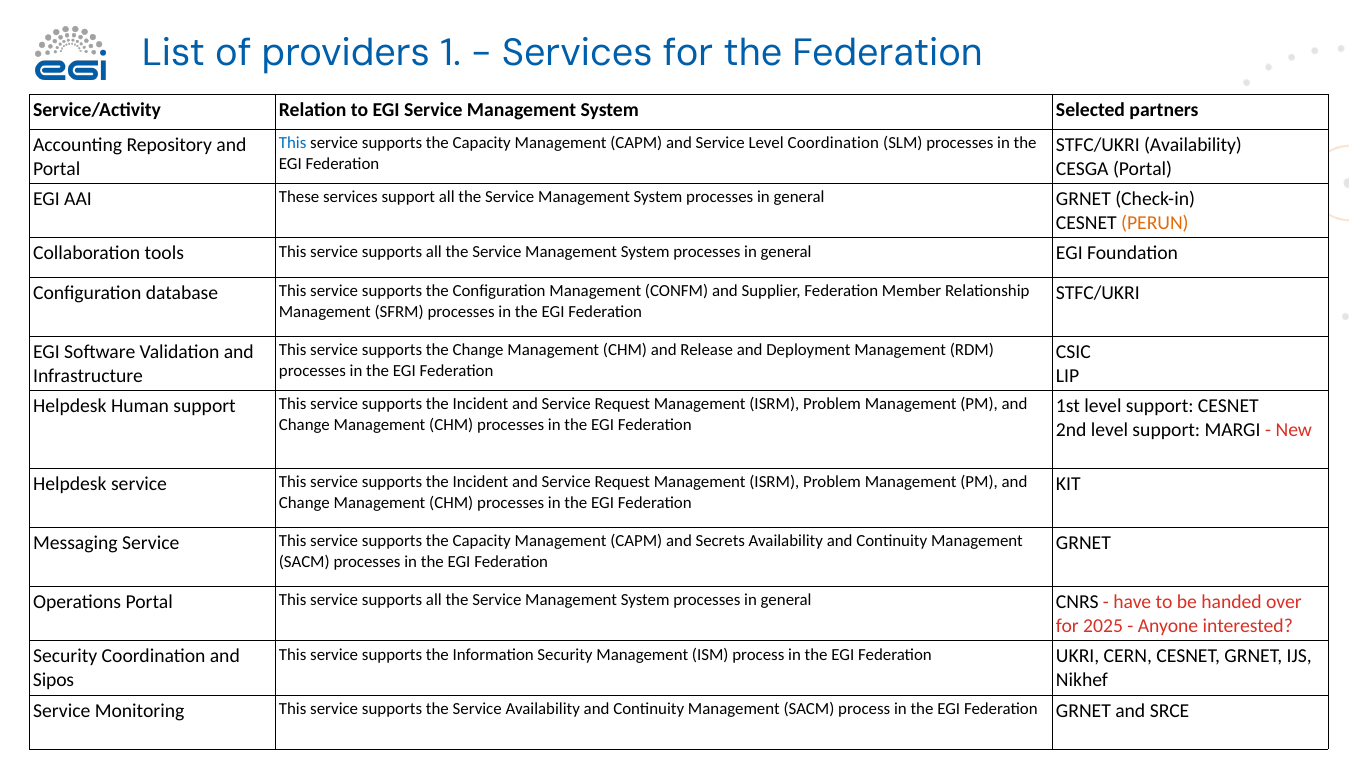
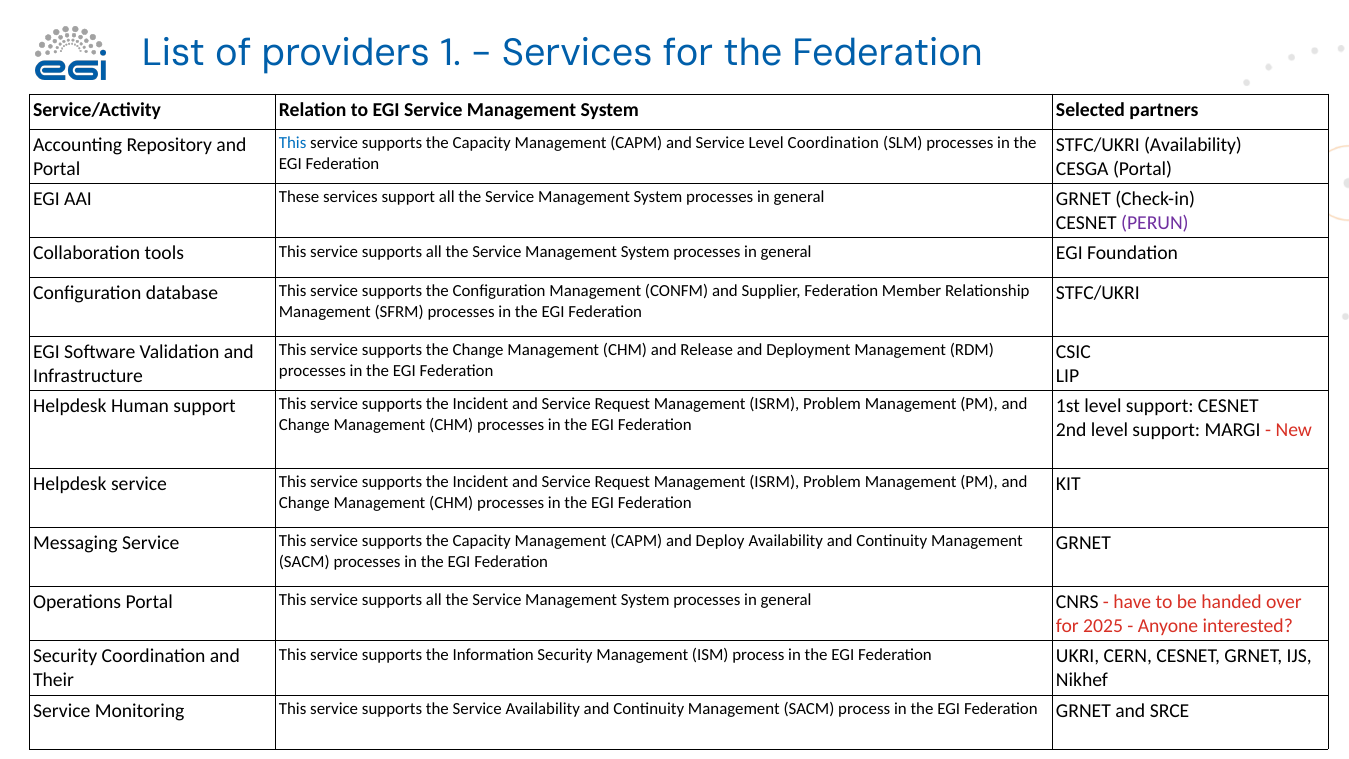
PERUN colour: orange -> purple (1155, 223)
Secrets: Secrets -> Deploy (720, 541)
Sipos: Sipos -> Their (53, 680)
